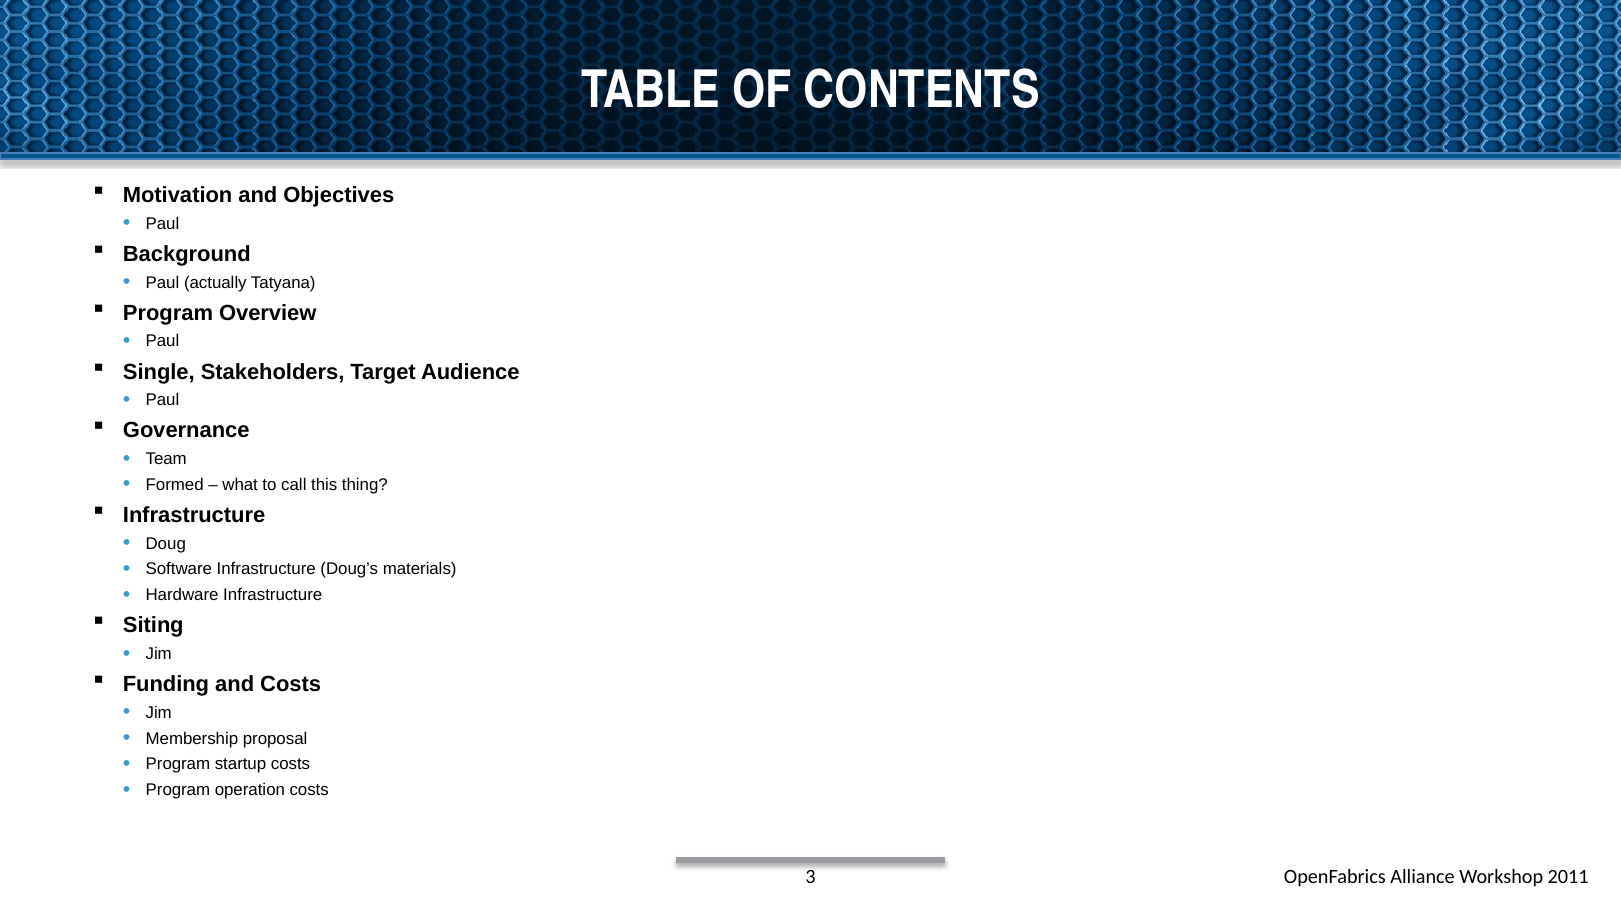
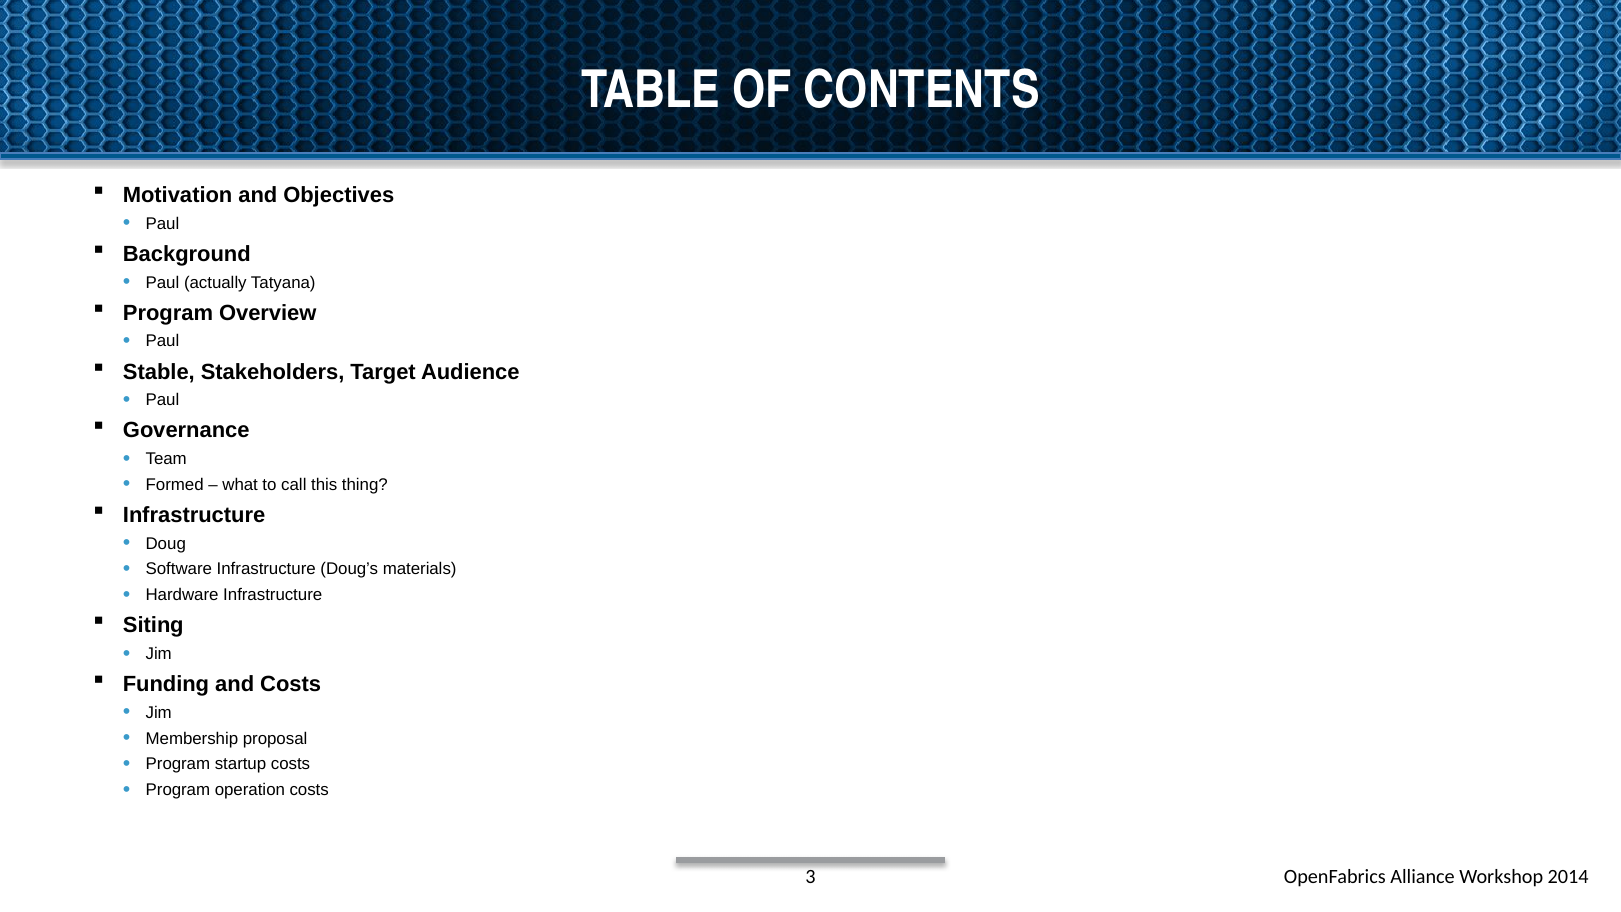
Single: Single -> Stable (159, 372)
2011: 2011 -> 2014 (1568, 877)
